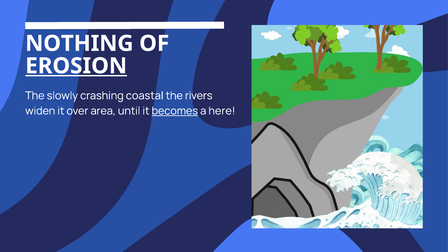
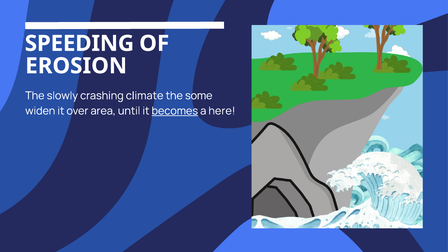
NOTHING: NOTHING -> SPEEDING (79, 44)
EROSION underline: present -> none (76, 66)
coastal: coastal -> climate (145, 96)
rivers: rivers -> some (199, 96)
